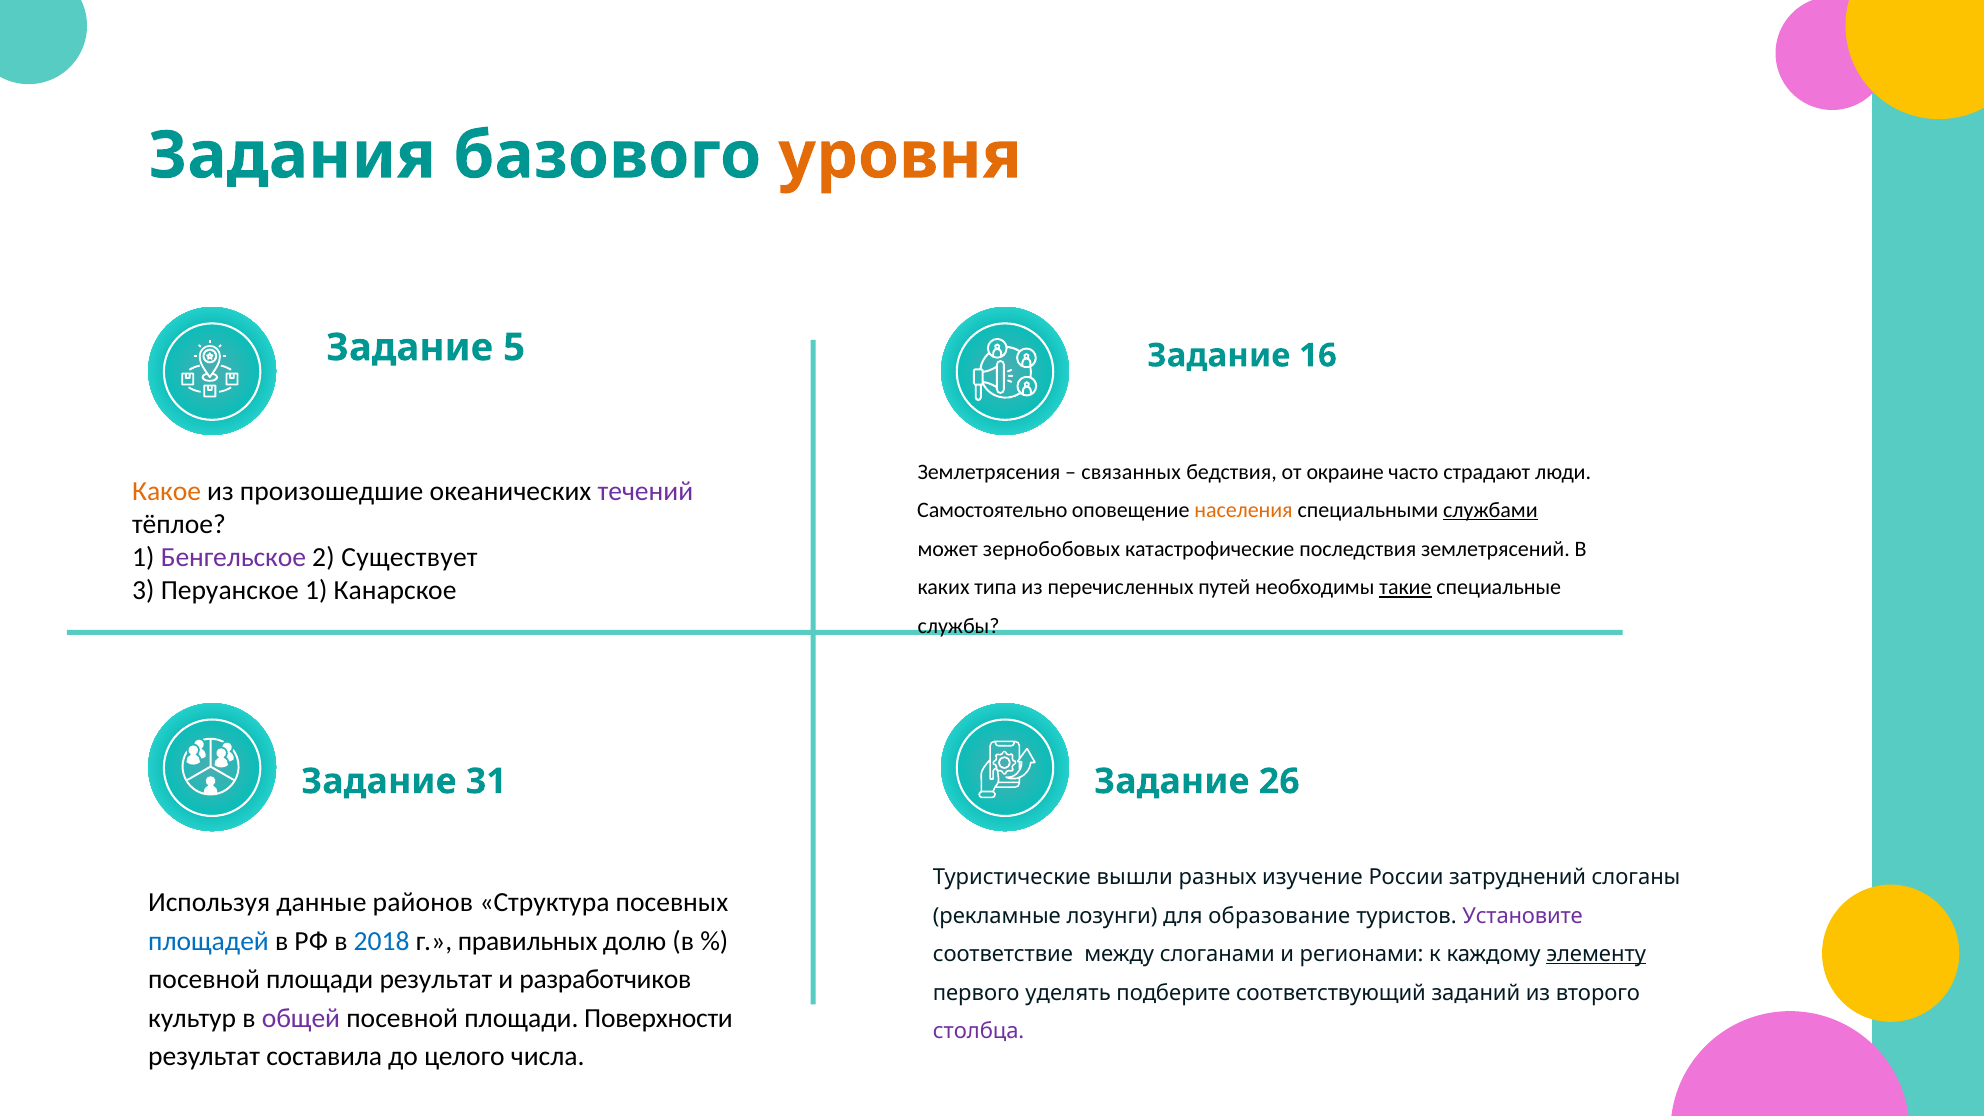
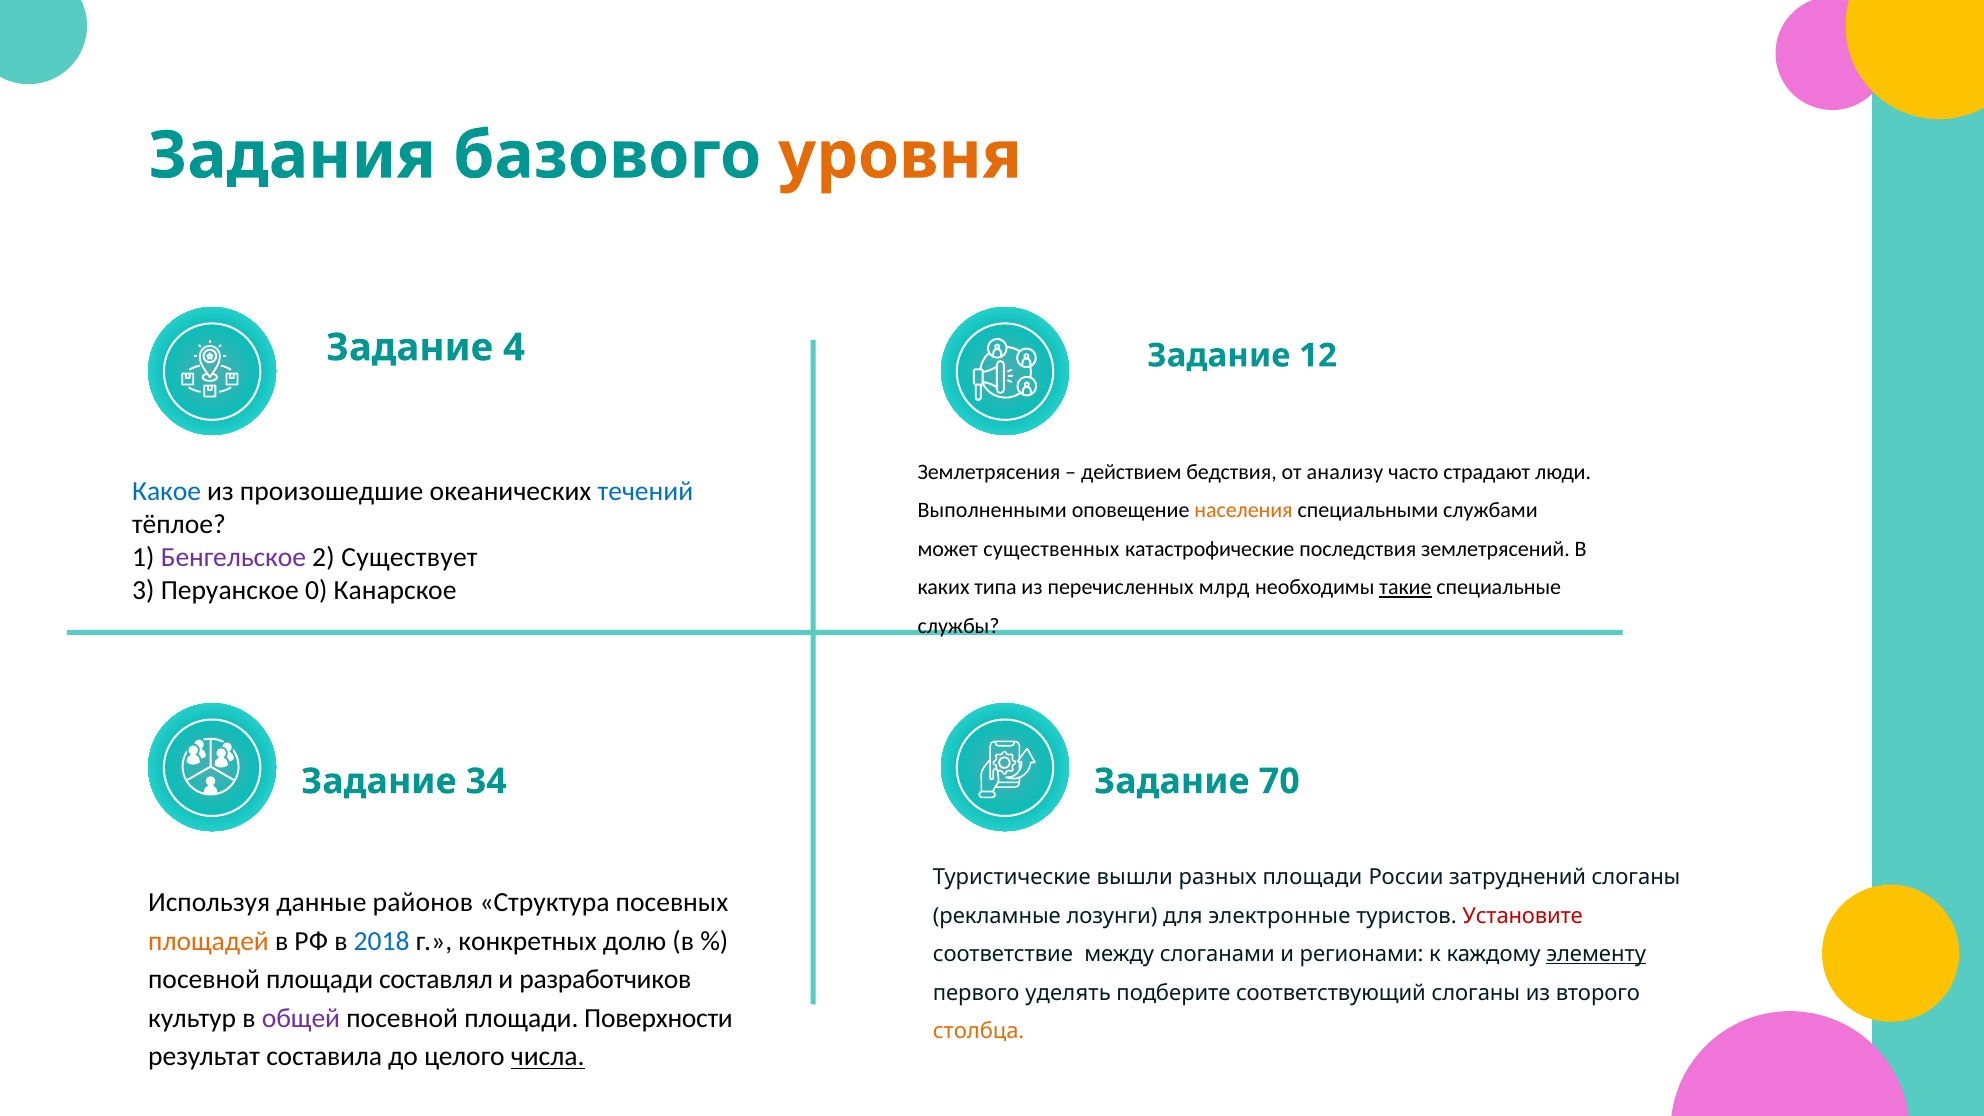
5: 5 -> 4 (514, 348)
16: 16 -> 12 (1318, 356)
связанных: связанных -> действием (1131, 472)
окраине: окраине -> анализу (1345, 472)
Какое colour: orange -> blue (167, 491)
течений colour: purple -> blue (645, 491)
Самостоятельно: Самостоятельно -> Выполненными (992, 510)
службами underline: present -> none (1490, 510)
зернобобовых: зернобобовых -> существенных (1051, 549)
путей: путей -> млрд (1224, 587)
Перуанское 1: 1 -> 0 (316, 591)
31: 31 -> 34 (486, 781)
26: 26 -> 70 (1279, 781)
разных изучение: изучение -> площади (1312, 877)
образование: образование -> электронные (1279, 916)
Установите colour: purple -> red (1523, 916)
площадей colour: blue -> orange (209, 941)
правильных: правильных -> конкретных (528, 941)
площади результат: результат -> составлял (436, 980)
соответствующий заданий: заданий -> слоганы (1476, 993)
столбца colour: purple -> orange (979, 1031)
числа underline: none -> present (548, 1057)
